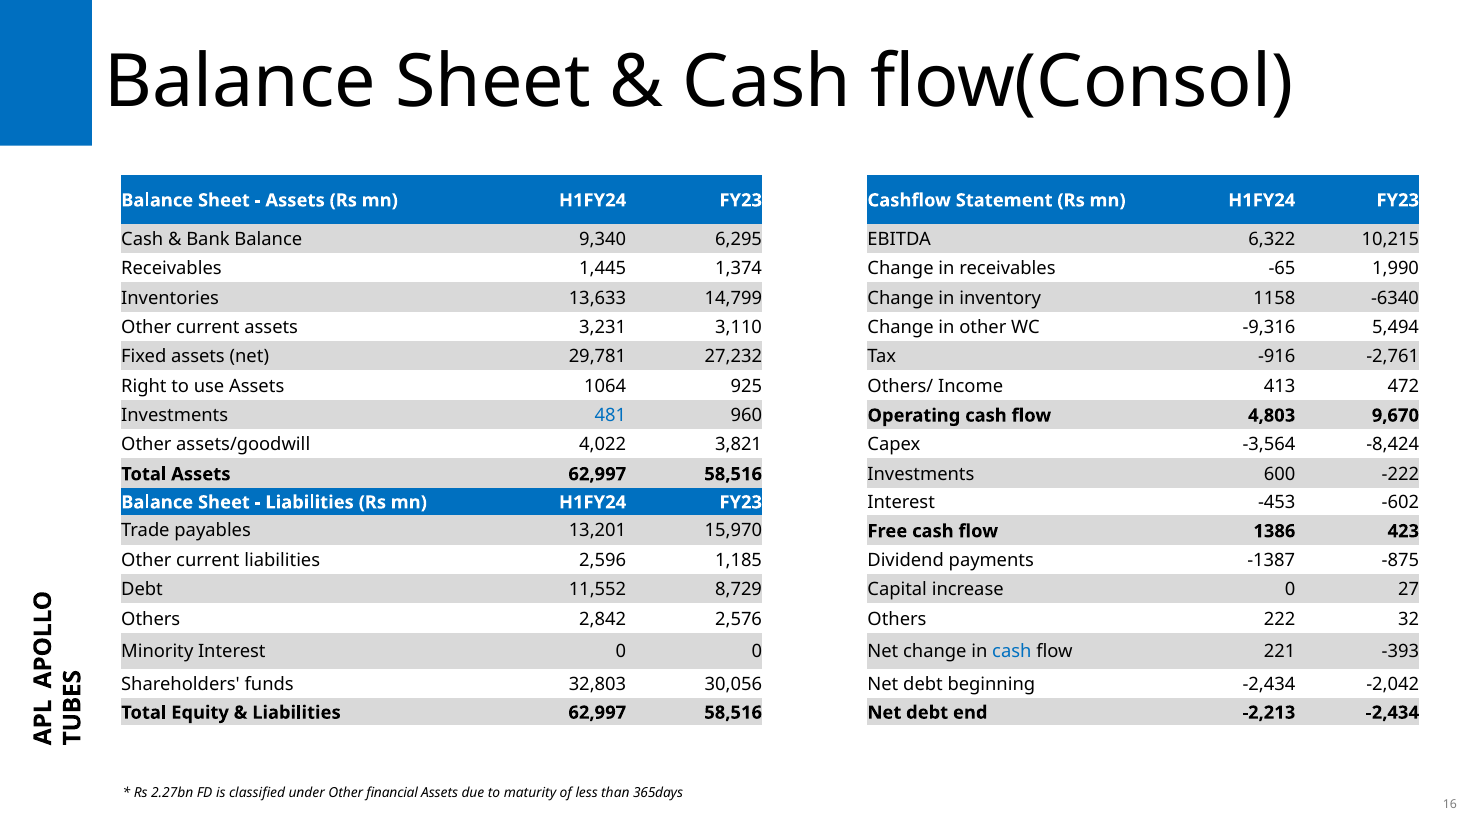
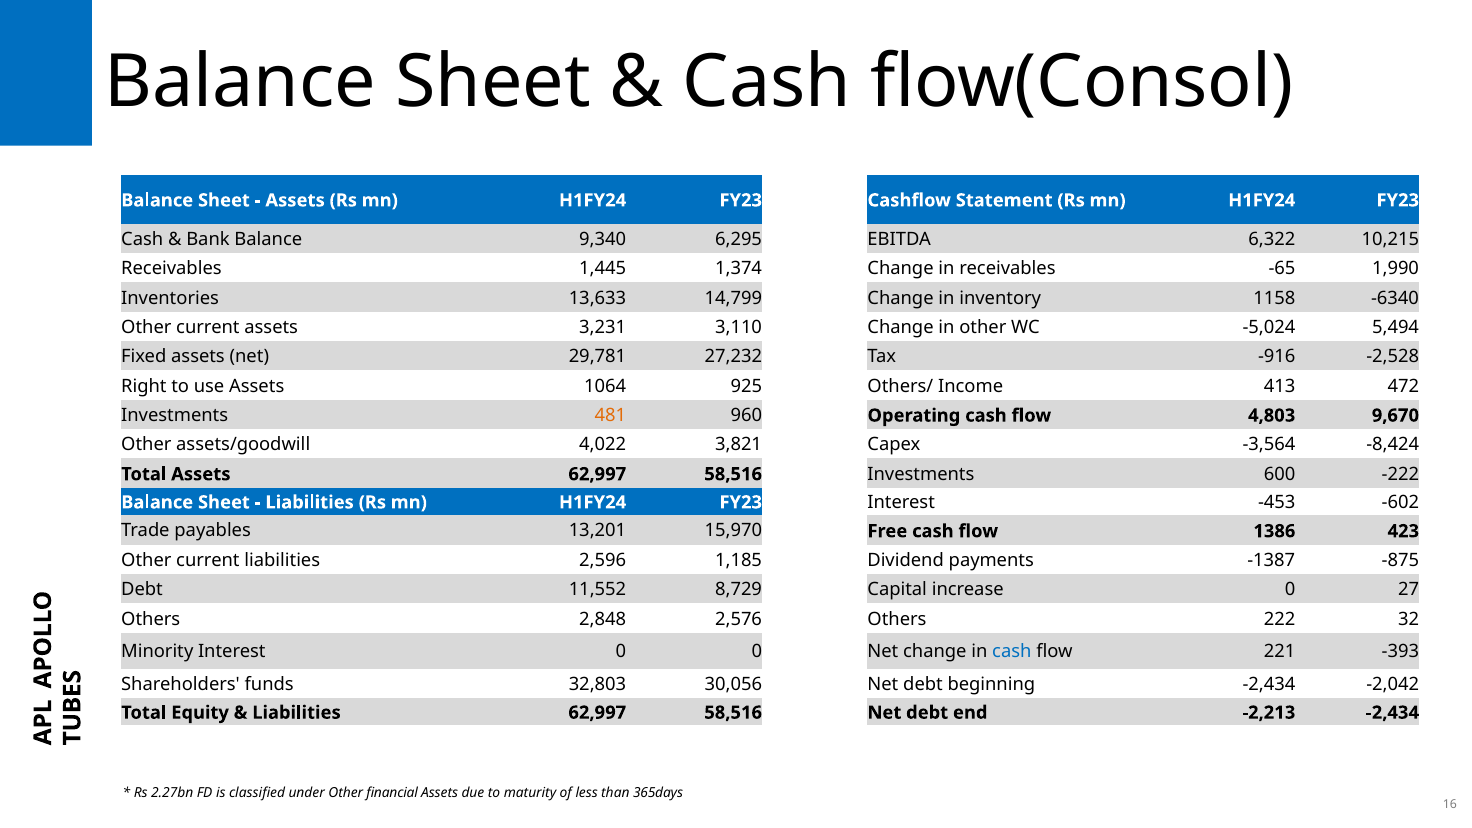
-9,316: -9,316 -> -5,024 (1269, 328)
-2,761: -2,761 -> -2,528 (1393, 357)
481 colour: blue -> orange (610, 416)
2,842: 2,842 -> 2,848 (603, 619)
